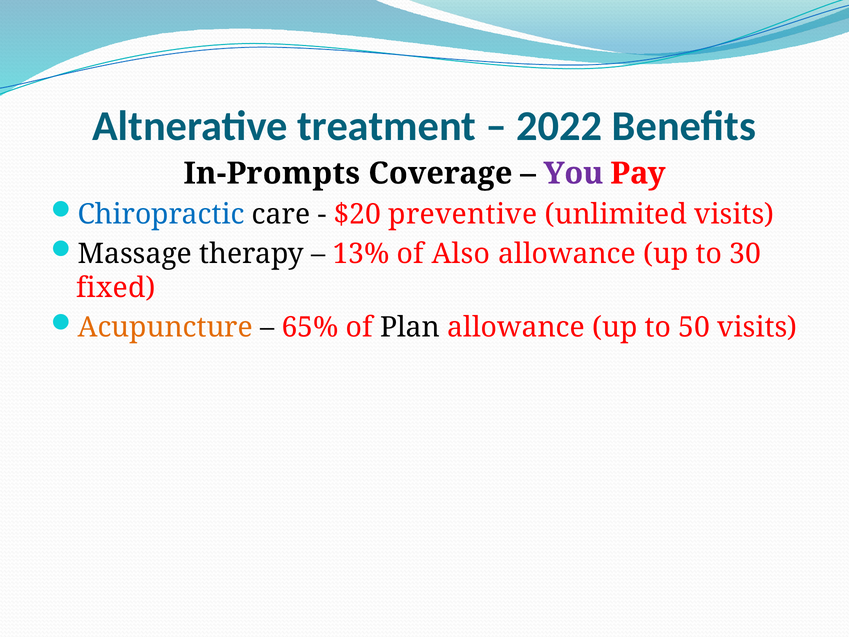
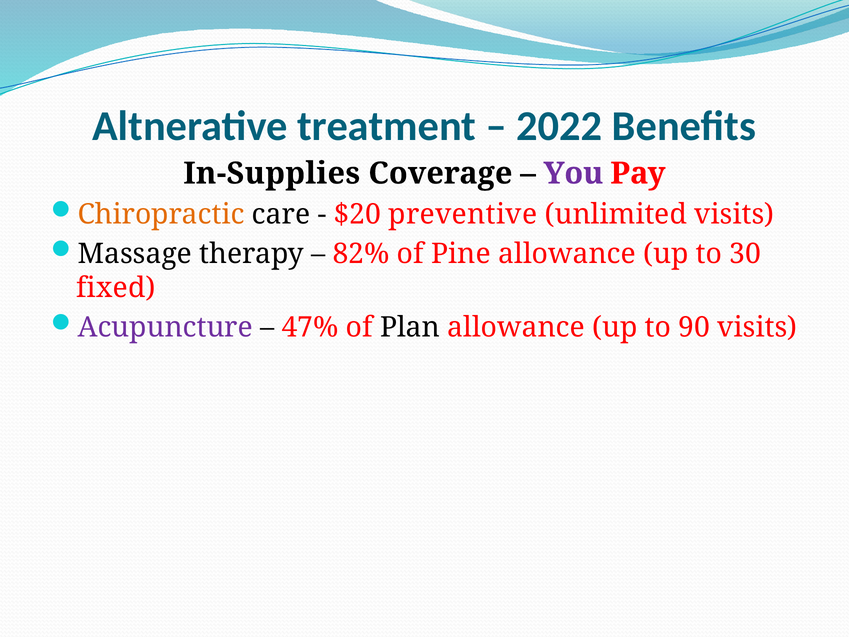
In-Prompts: In-Prompts -> In-Supplies (272, 173)
Chiropractic colour: blue -> orange (161, 214)
13%: 13% -> 82% (361, 254)
Also: Also -> Pine (461, 254)
Acupuncture colour: orange -> purple (165, 327)
65%: 65% -> 47% (310, 327)
50: 50 -> 90 (694, 327)
